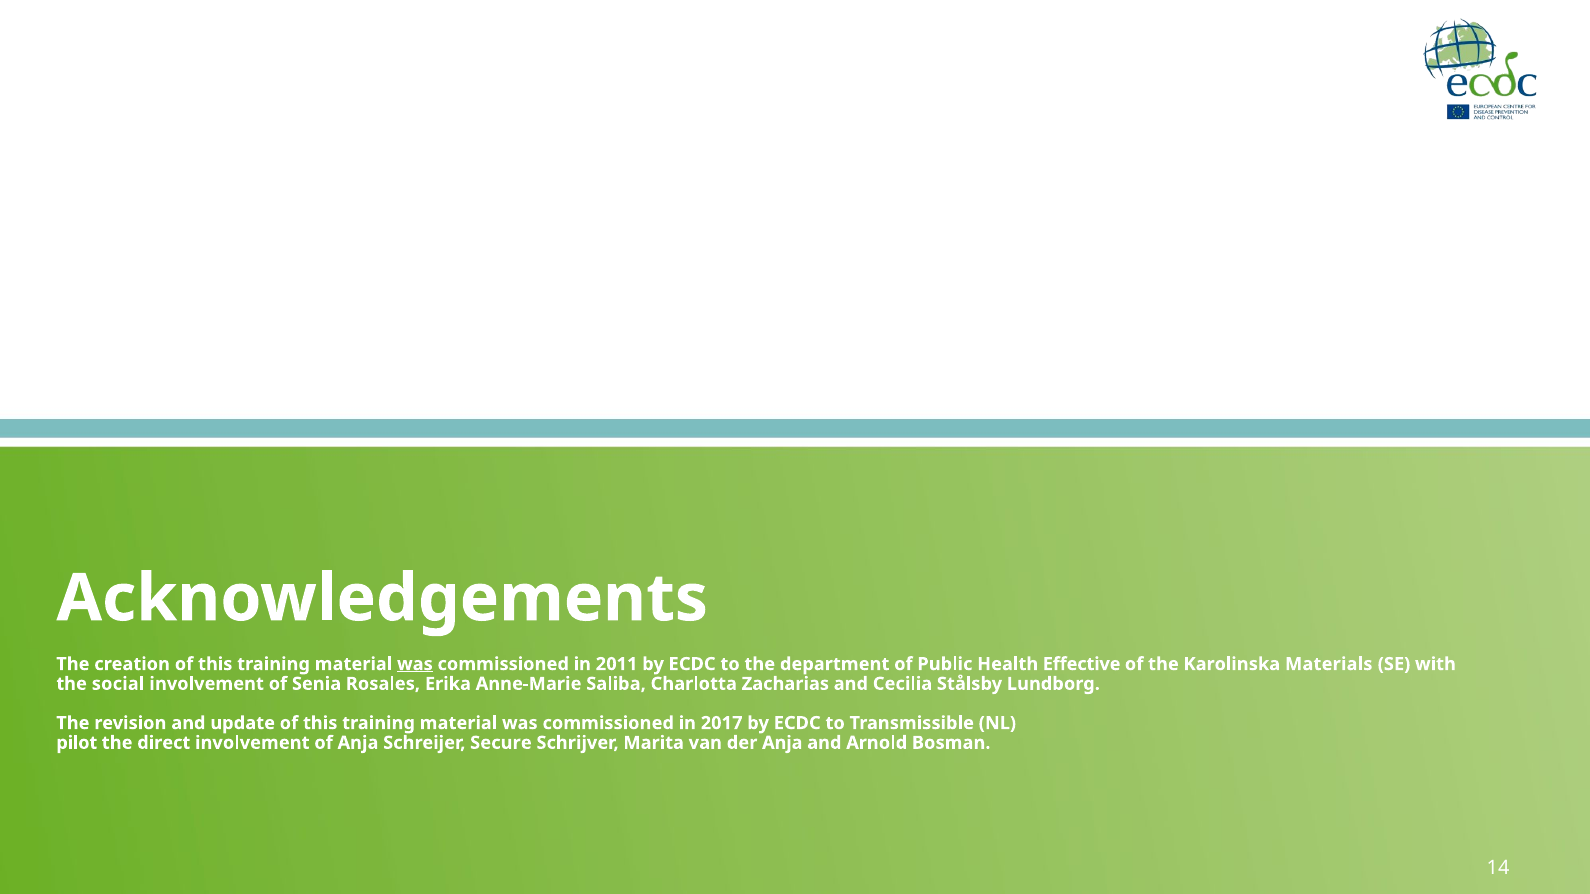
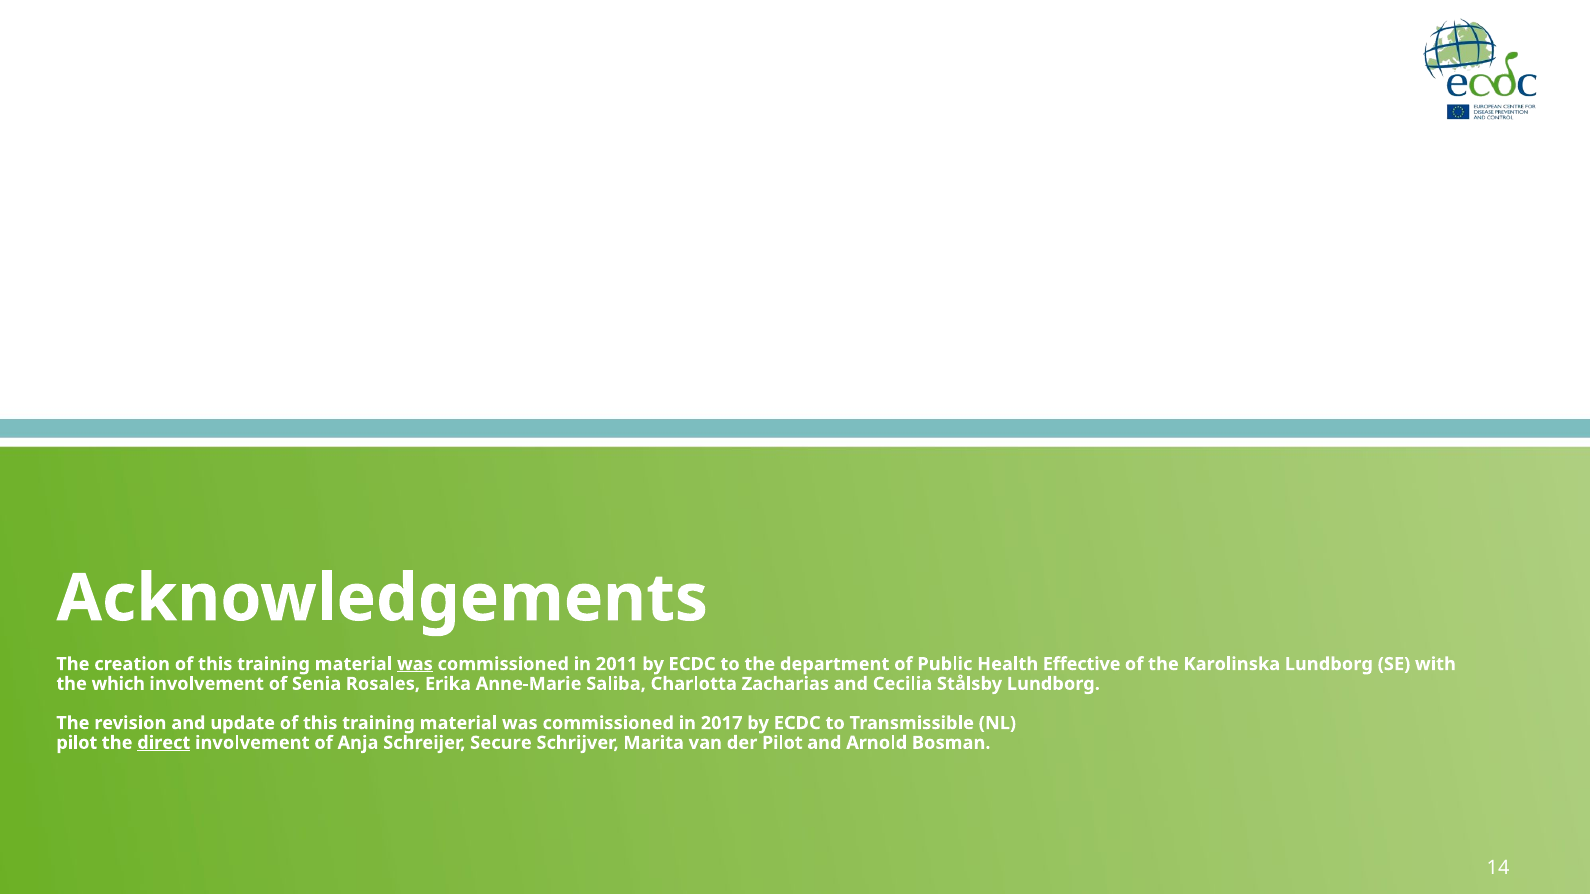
Karolinska Materials: Materials -> Lundborg (1329, 664)
social: social -> which (118, 684)
direct underline: none -> present (164, 743)
der Anja: Anja -> Pilot (782, 743)
